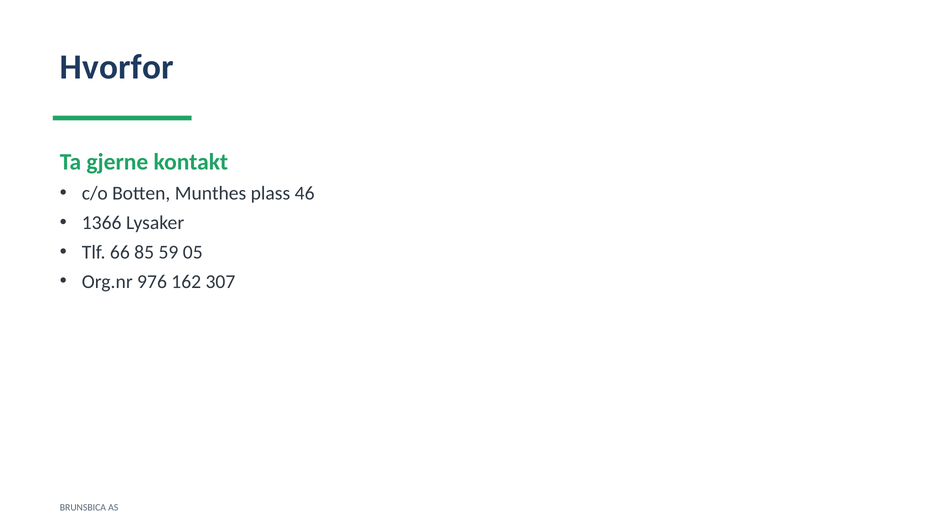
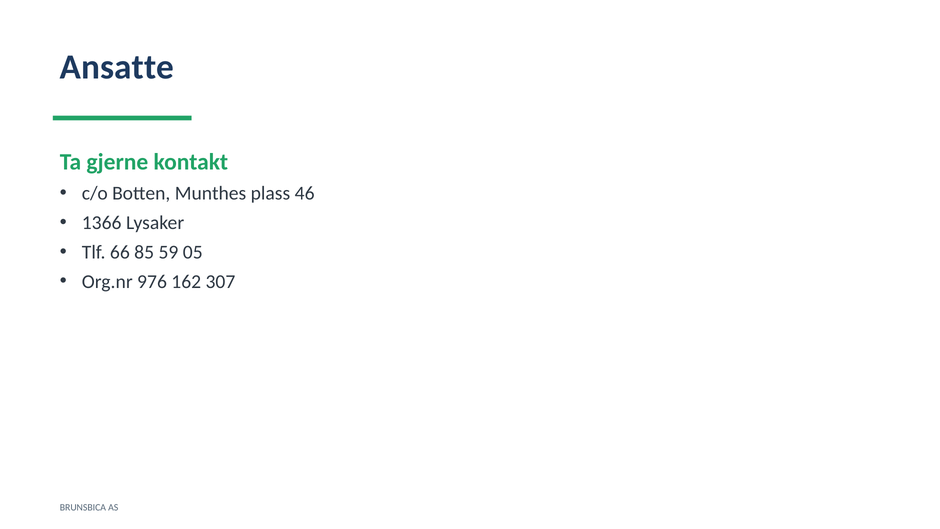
Hvorfor: Hvorfor -> Ansatte (117, 67)
